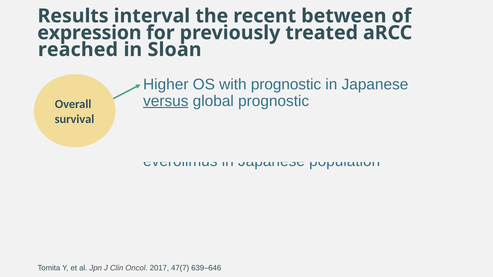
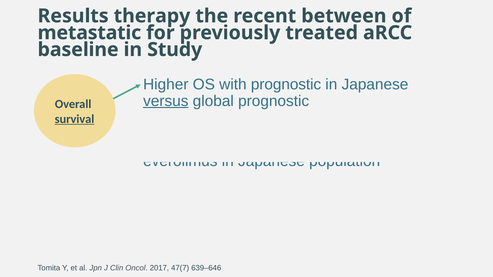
interval: interval -> therapy (152, 16)
expression: expression -> metastatic (89, 33)
reached: reached -> baseline (78, 50)
Sloan: Sloan -> Study (175, 50)
survival underline: none -> present (75, 119)
